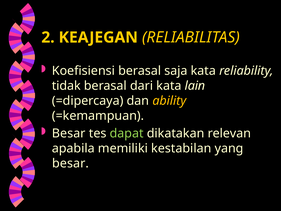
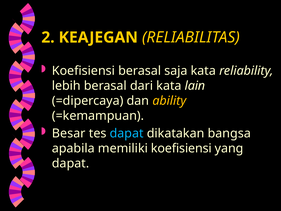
tidak: tidak -> lebih (66, 86)
dapat colour: light green -> light blue (127, 133)
relevan: relevan -> bangsa (229, 133)
memiliki kestabilan: kestabilan -> koefisiensi (181, 148)
besar: besar -> dapat (71, 163)
